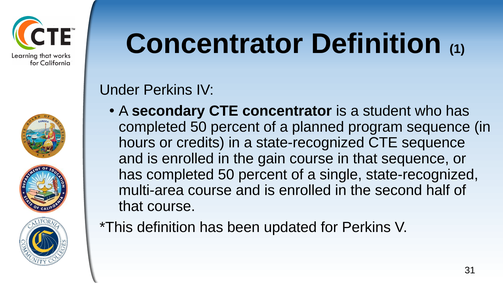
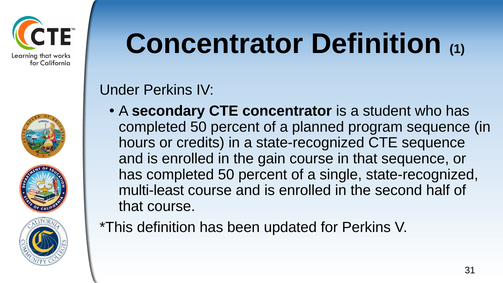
multi-area: multi-area -> multi-least (151, 190)
